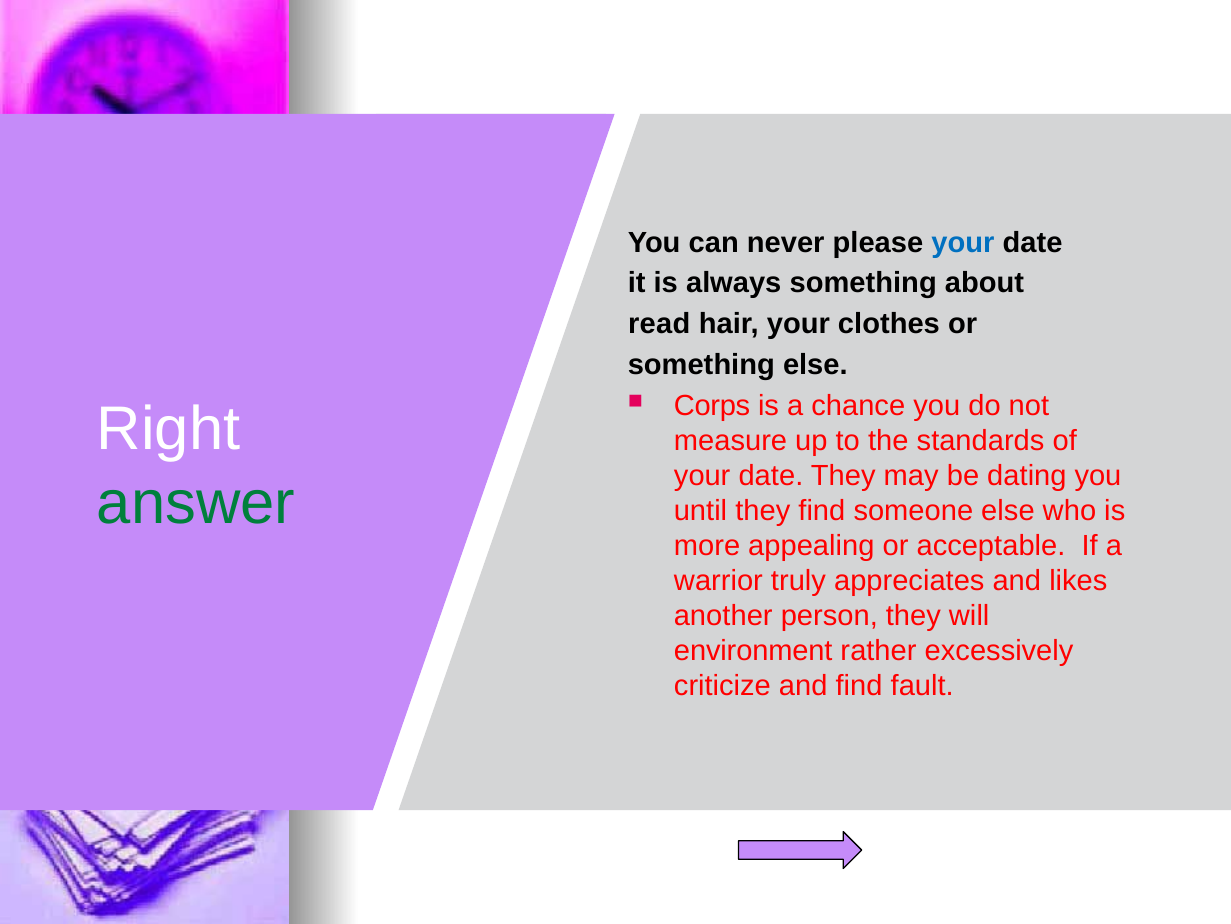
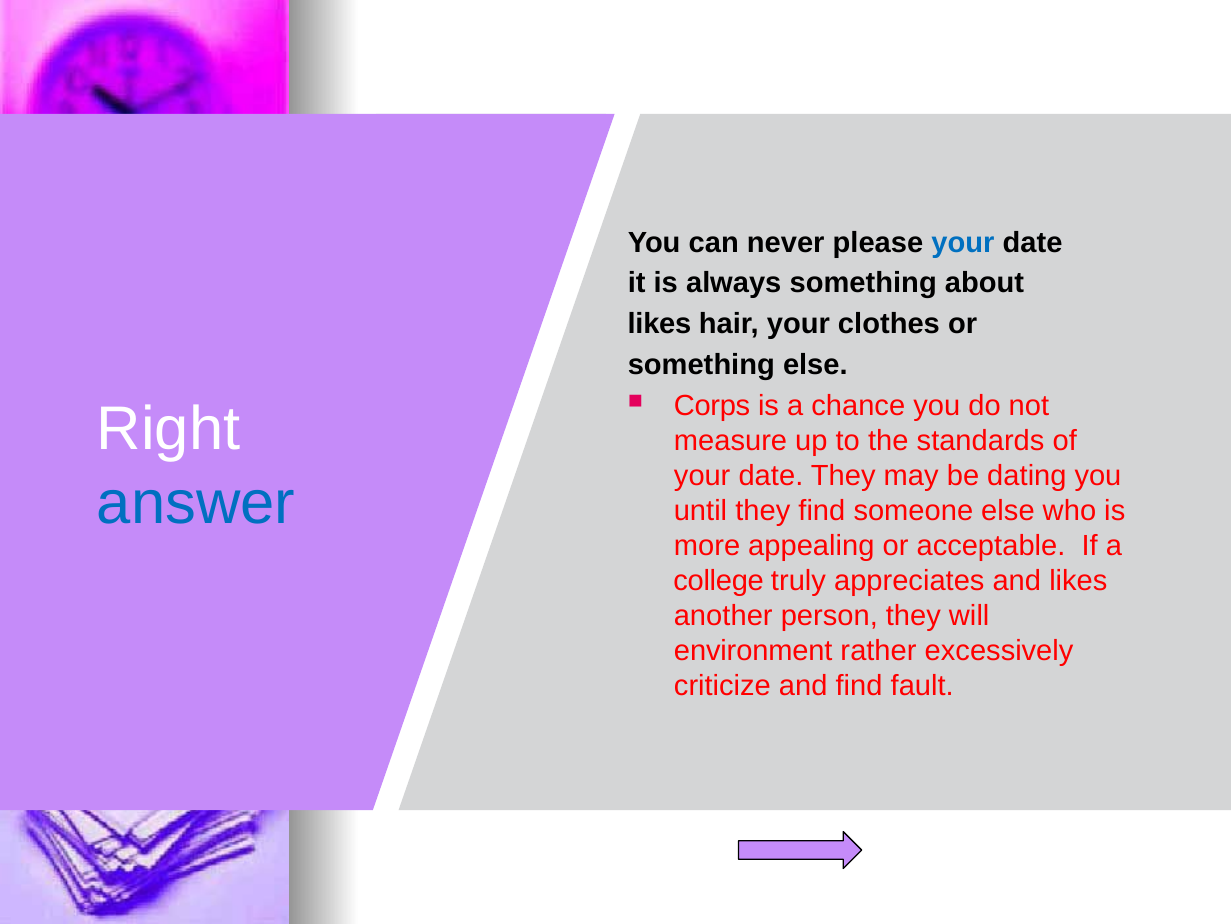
read: read -> likes (659, 324)
answer colour: green -> blue (196, 503)
warrior: warrior -> college (719, 580)
